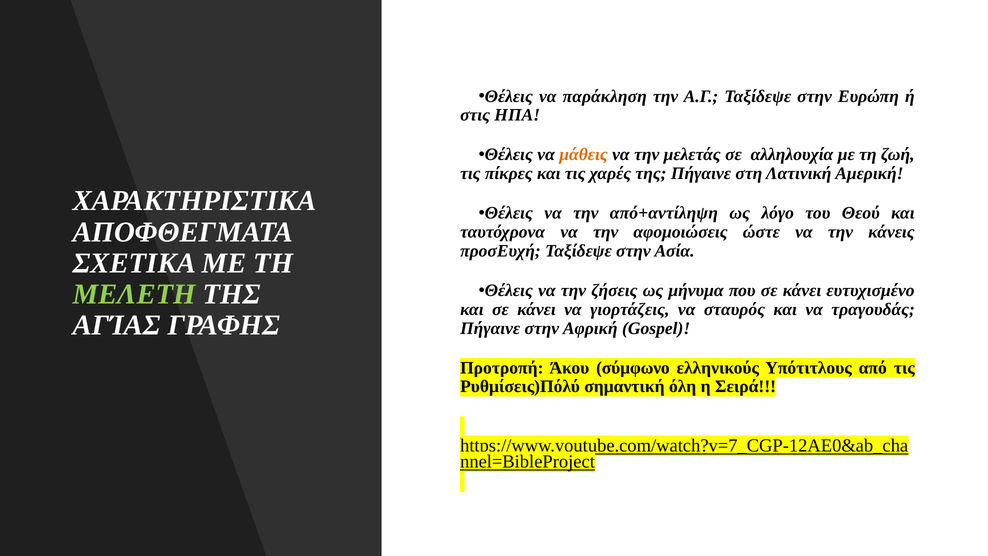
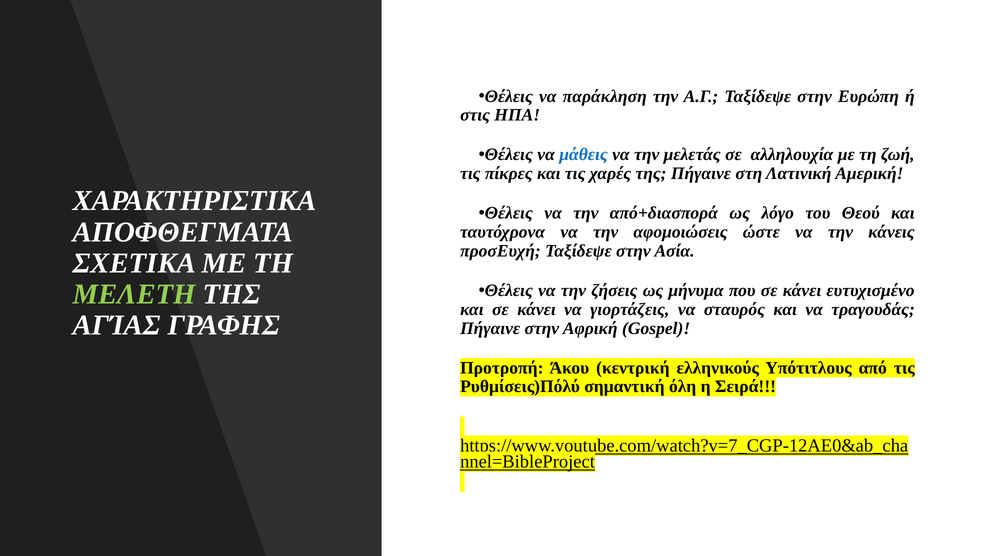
μάθεις colour: orange -> blue (584, 155)
από+αντίληψη: από+αντίληψη -> από+διασπορά (664, 213)
σύμφωνο: σύμφωνο -> κεντρική (633, 368)
